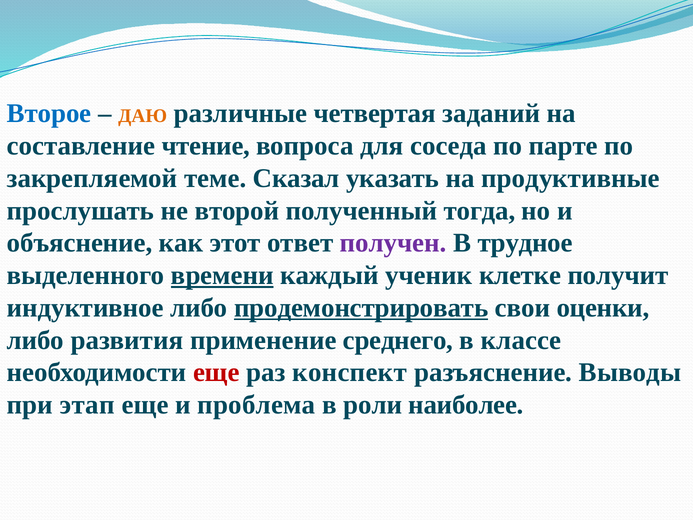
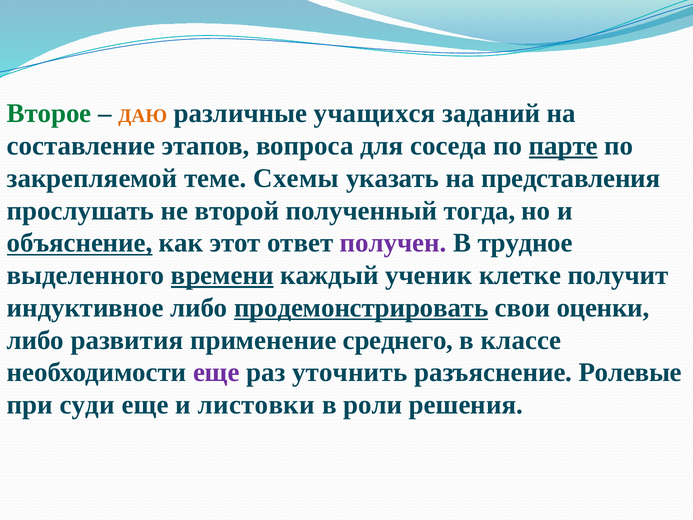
Второе colour: blue -> green (49, 113)
четвертая: четвертая -> учащихся (375, 113)
чтение: чтение -> этапов (206, 146)
парте underline: none -> present (563, 146)
Сказал: Сказал -> Схемы (296, 178)
продуктивные: продуктивные -> представления (571, 178)
объяснение underline: none -> present (80, 243)
еще colour: red -> purple (216, 372)
конспект: конспект -> уточнить (350, 372)
Выводы: Выводы -> Ролевые (630, 372)
этап: этап -> суди (87, 405)
проблема: проблема -> листовки (256, 405)
наиболее: наиболее -> решения (466, 405)
